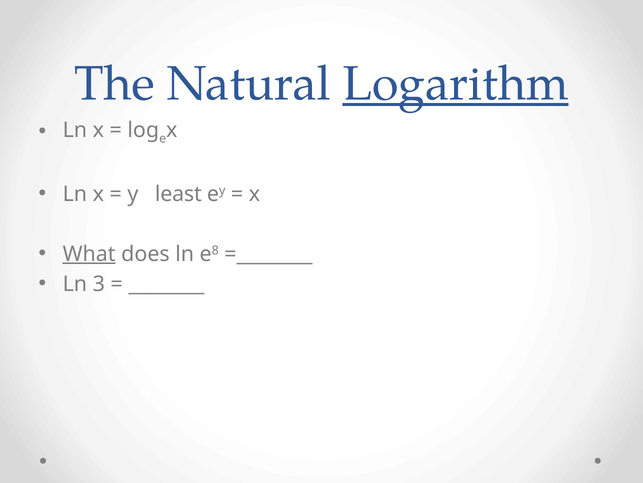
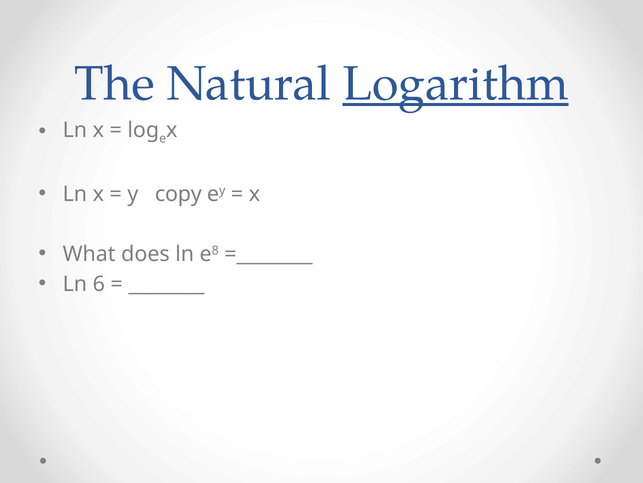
least: least -> copy (178, 194)
What underline: present -> none (89, 254)
3: 3 -> 6 (99, 284)
